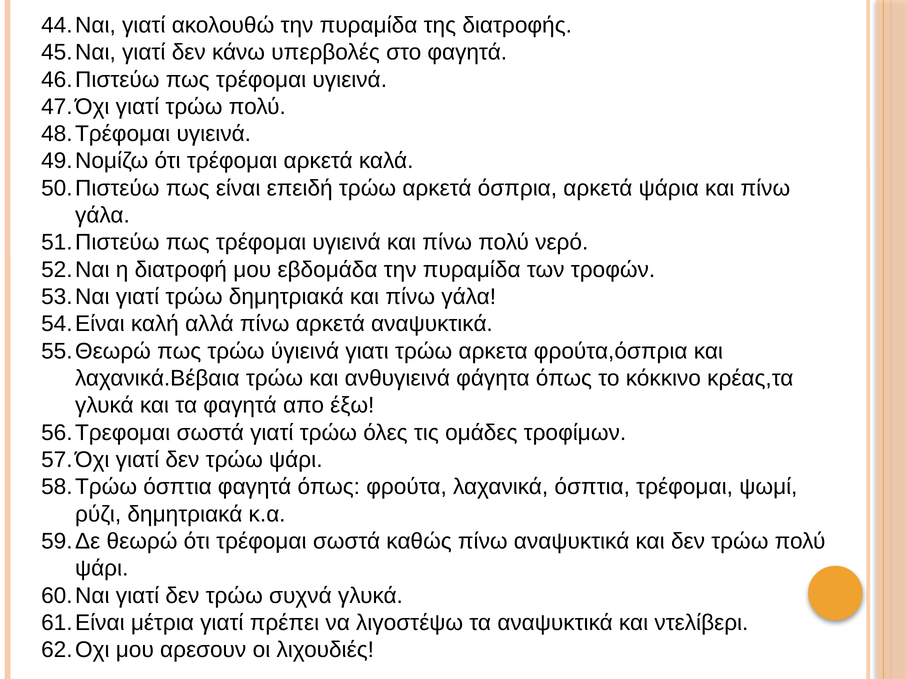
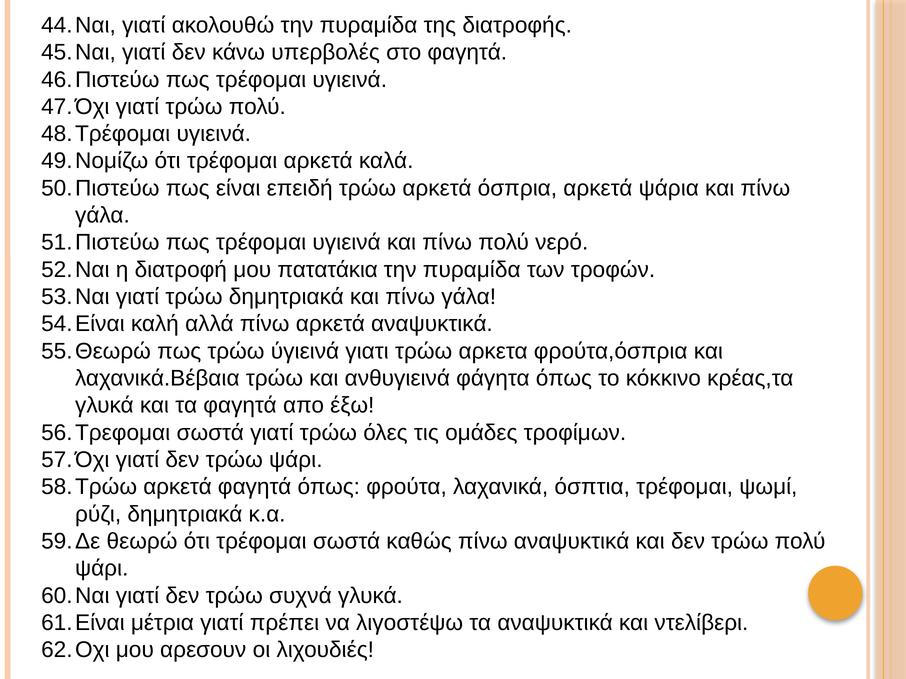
εβδομάδα: εβδομάδα -> πατατάκια (328, 270)
όσπτια: όσπτια -> αρκετά (178, 487)
